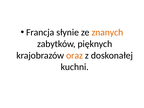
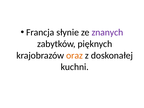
znanych colour: orange -> purple (107, 32)
